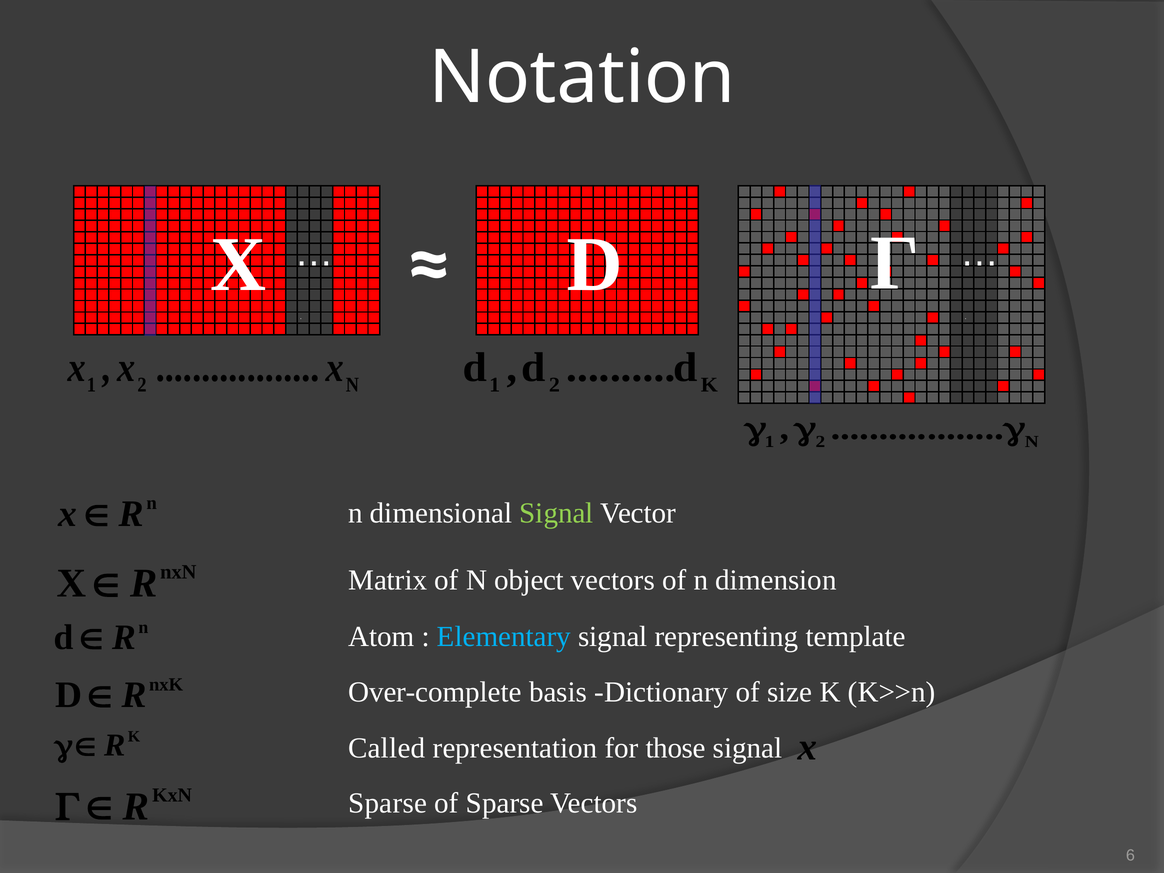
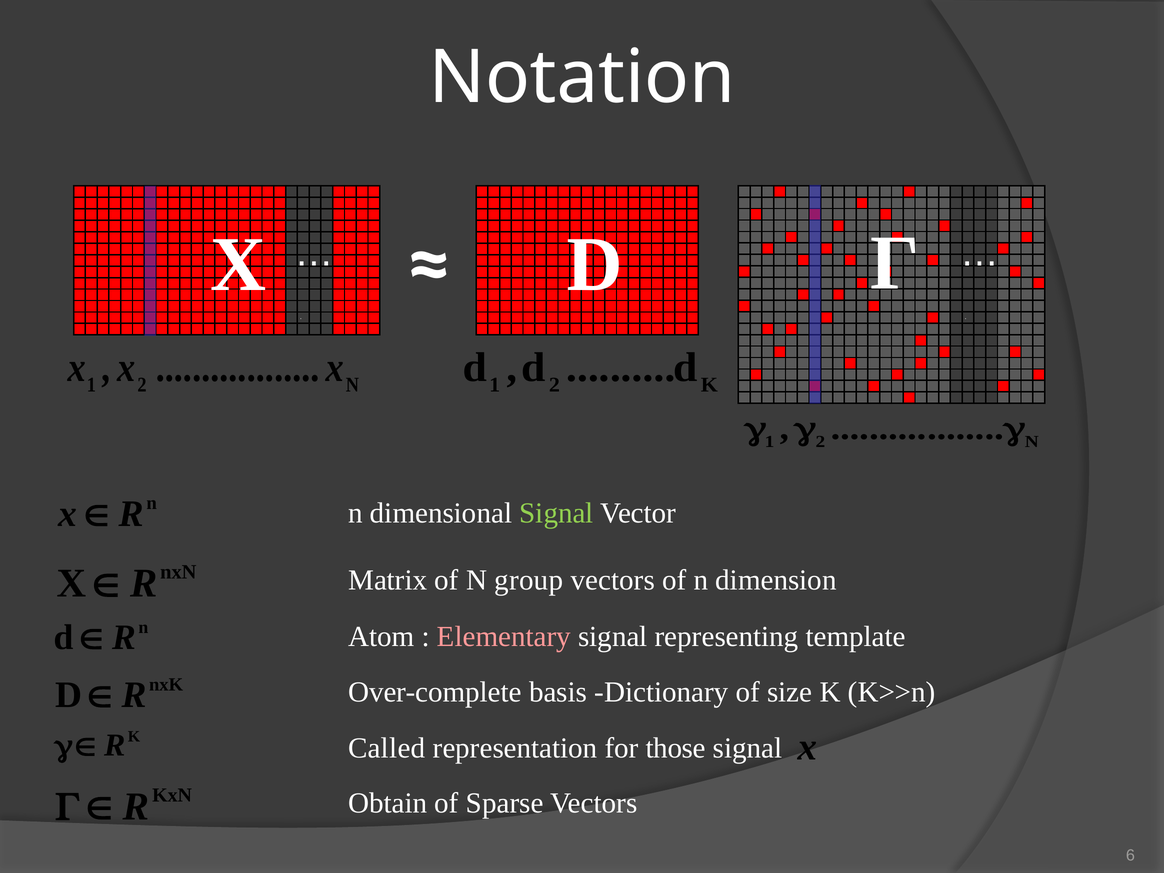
object: object -> group (529, 580)
Elementary colour: light blue -> pink (504, 637)
Sparse: Sparse -> Obtain (388, 803)
